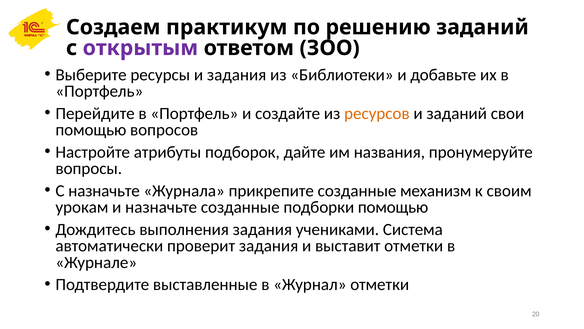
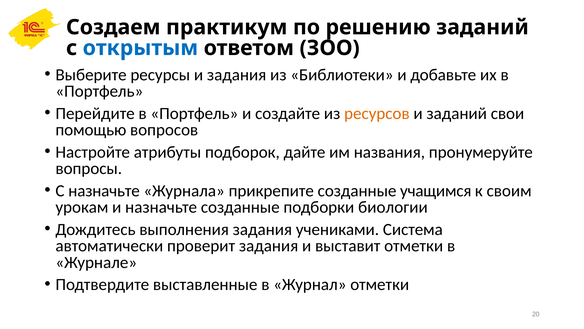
открытым colour: purple -> blue (140, 48)
механизм: механизм -> учащимся (436, 190)
подборки помощью: помощью -> биологии (393, 207)
